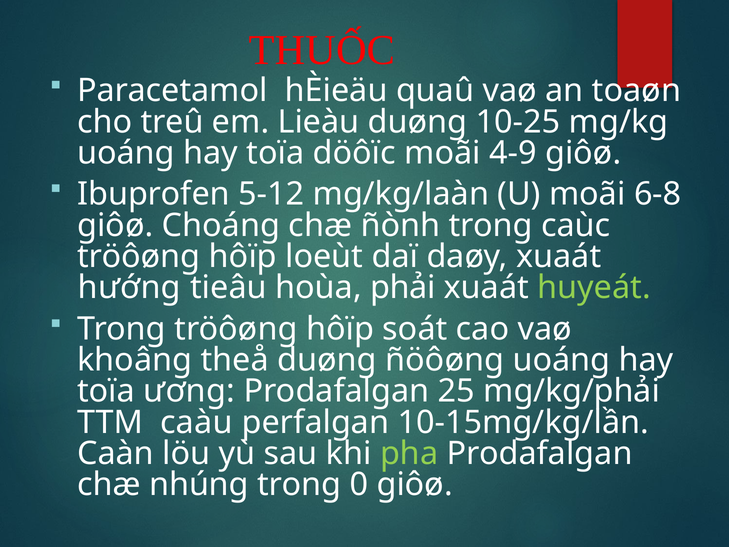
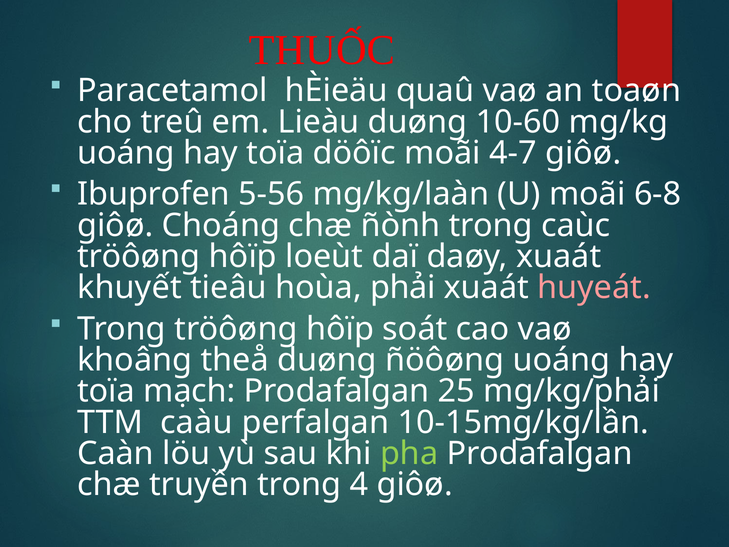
10-25: 10-25 -> 10-60 (518, 122)
4-9: 4-9 -> 4-7 (513, 153)
5-12: 5-12 -> 5-56 (271, 194)
hướng: hướng -> khuyết (129, 288)
huyeát colour: light green -> pink (594, 288)
ương: ương -> mạch (189, 391)
nhúng: nhúng -> truyền (199, 484)
0: 0 -> 4 (359, 484)
